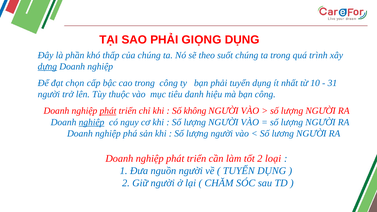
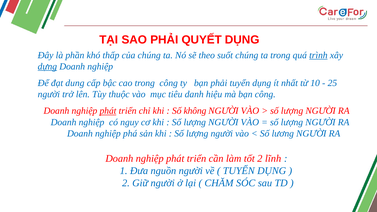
GIỌNG: GIỌNG -> QUYẾT (202, 40)
trình underline: none -> present (318, 55)
chọn: chọn -> dung (75, 83)
31: 31 -> 25 (332, 83)
nghiệp underline: present -> none (92, 122)
loại: loại -> lĩnh (273, 159)
